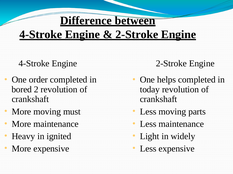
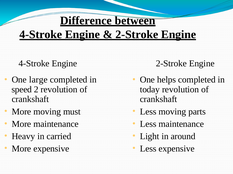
order: order -> large (38, 80)
bored: bored -> speed (22, 90)
ignited: ignited -> carried (59, 137)
widely: widely -> around (183, 137)
